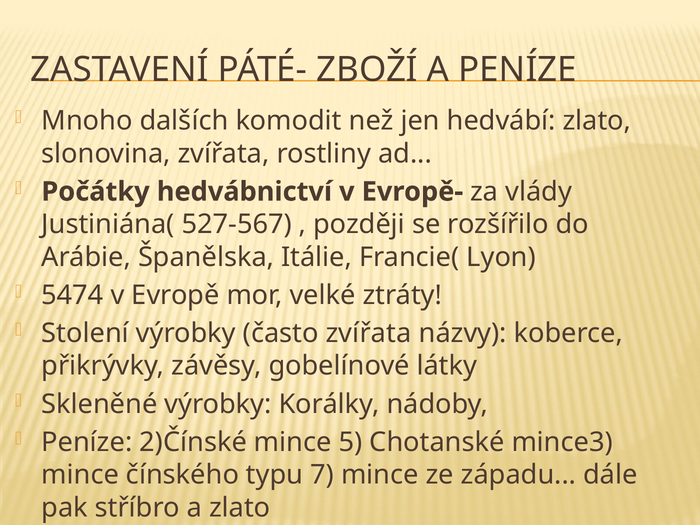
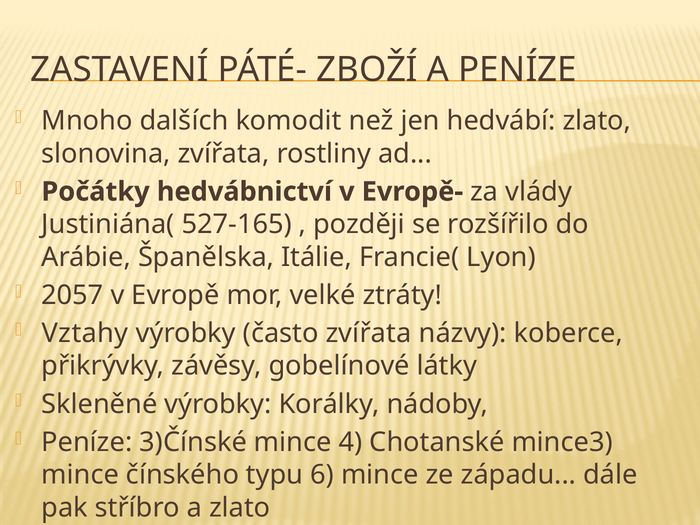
527-567: 527-567 -> 527-165 (237, 224)
5474: 5474 -> 2057 (72, 295)
Stolení: Stolení -> Vztahy (85, 333)
2)Čínské: 2)Čínské -> 3)Čínské (193, 442)
5: 5 -> 4 (350, 442)
7: 7 -> 6 (322, 475)
